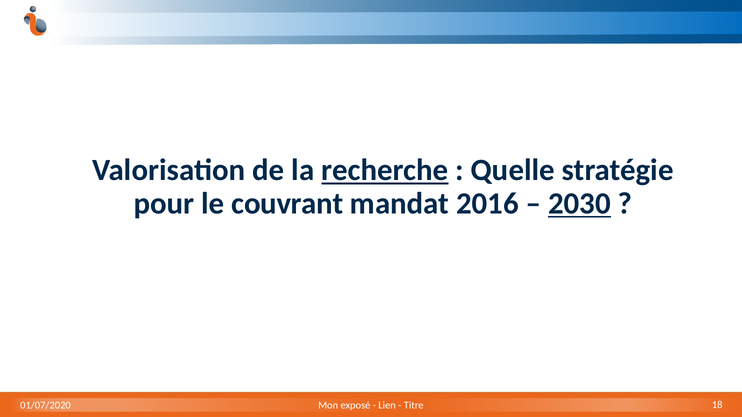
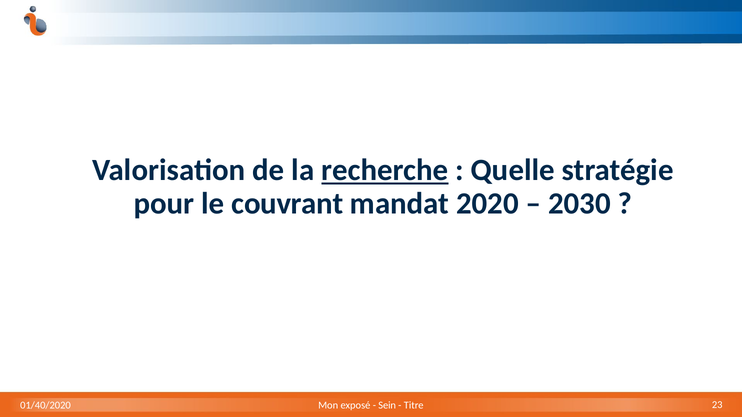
2016: 2016 -> 2020 (487, 204)
2030 underline: present -> none (579, 204)
01/07/2020: 01/07/2020 -> 01/40/2020 (45, 405)
Lien: Lien -> Sein (387, 405)
18: 18 -> 23 (717, 405)
